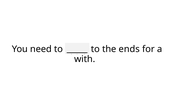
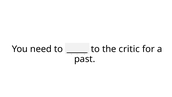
ends: ends -> critic (129, 49)
with: with -> past (85, 59)
